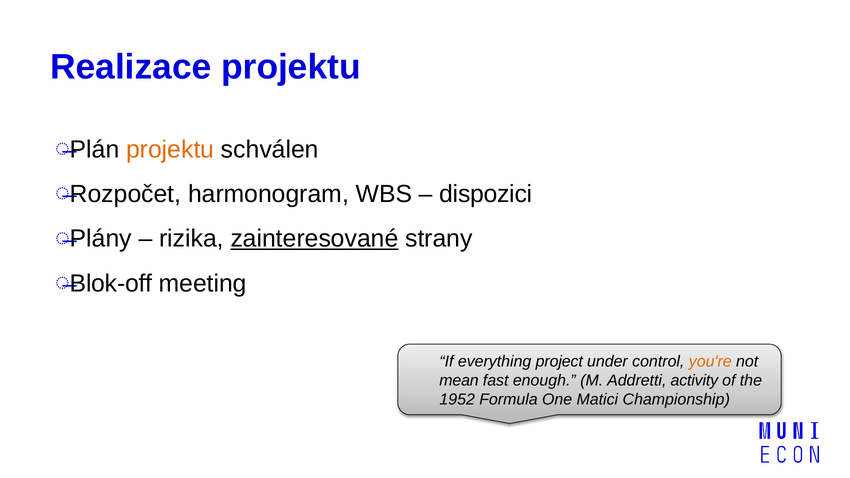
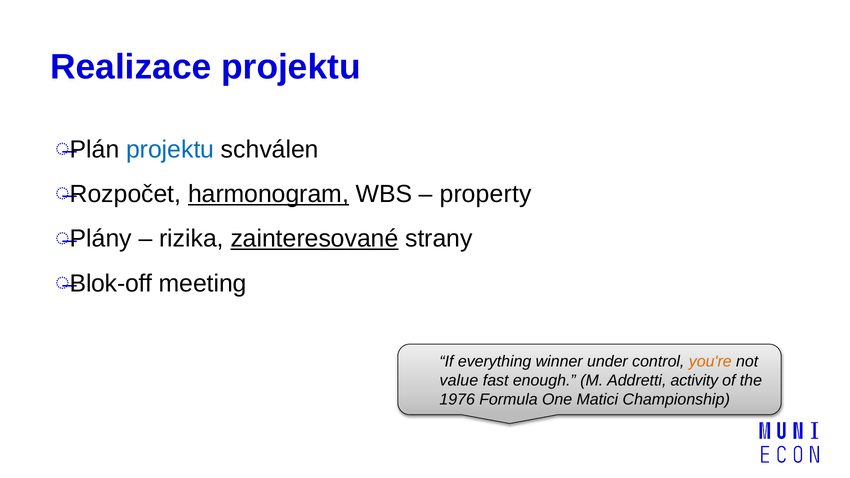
projektu colour: orange -> blue (170, 149)
harmonogram underline: none -> present (268, 194)
dispozici: dispozici -> property (486, 194)
project: project -> winner (559, 362)
mean: mean -> value (459, 381)
1952: 1952 -> 1976 (457, 400)
